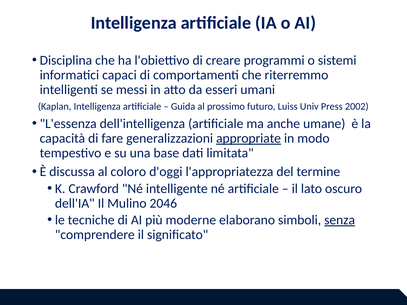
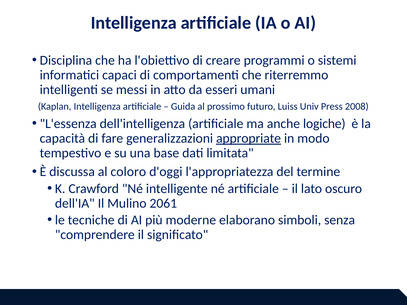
2002: 2002 -> 2008 (357, 107)
umane: umane -> logiche (324, 124)
2046: 2046 -> 2061 (163, 203)
senza underline: present -> none (340, 220)
